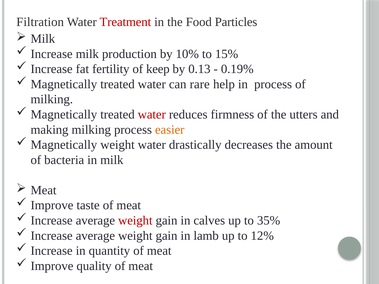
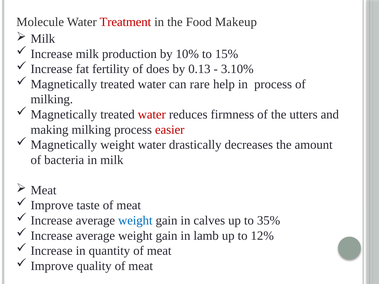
Filtration: Filtration -> Molecule (40, 22)
Particles: Particles -> Makeup (236, 22)
keep: keep -> does (158, 69)
0.19%: 0.19% -> 3.10% (237, 69)
easier colour: orange -> red (170, 130)
weight colour: red -> blue (135, 221)
